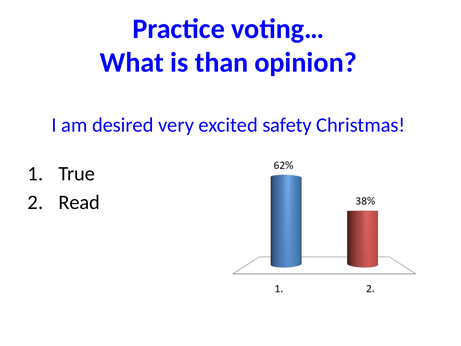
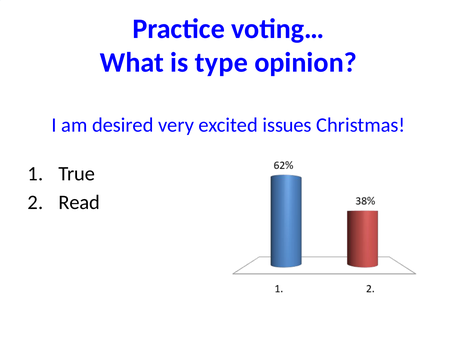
than: than -> type (221, 63)
safety: safety -> issues (287, 125)
